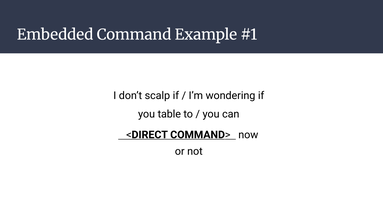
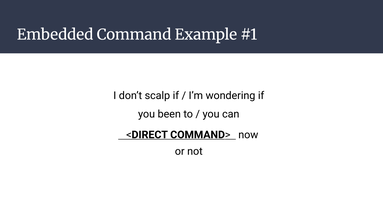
table: table -> been (169, 114)
